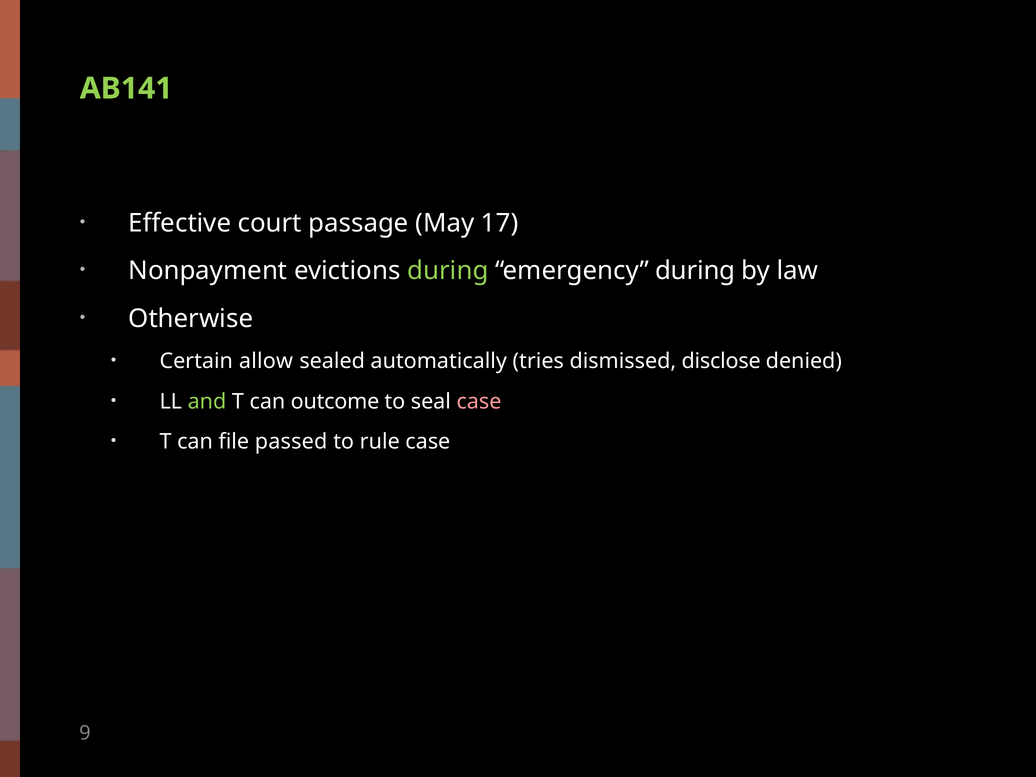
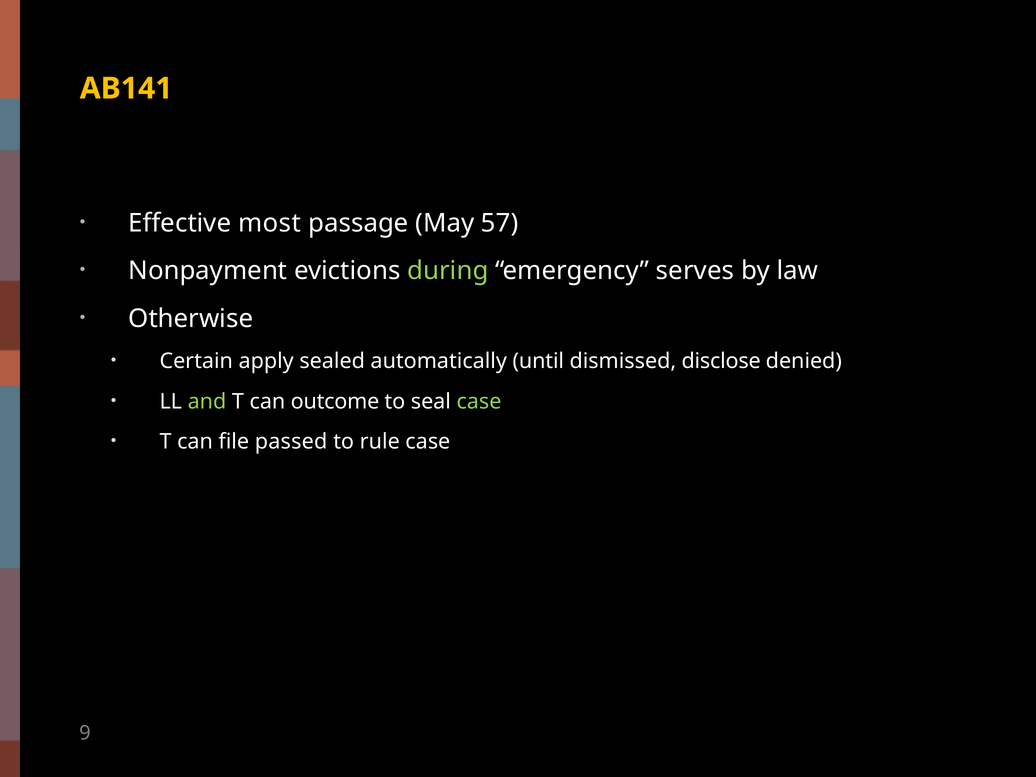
AB141 colour: light green -> yellow (126, 88)
court: court -> most (270, 223)
17: 17 -> 57 (500, 223)
emergency during: during -> serves (695, 271)
allow: allow -> apply (266, 361)
tries: tries -> until (538, 361)
case colour: pink -> light green (479, 401)
